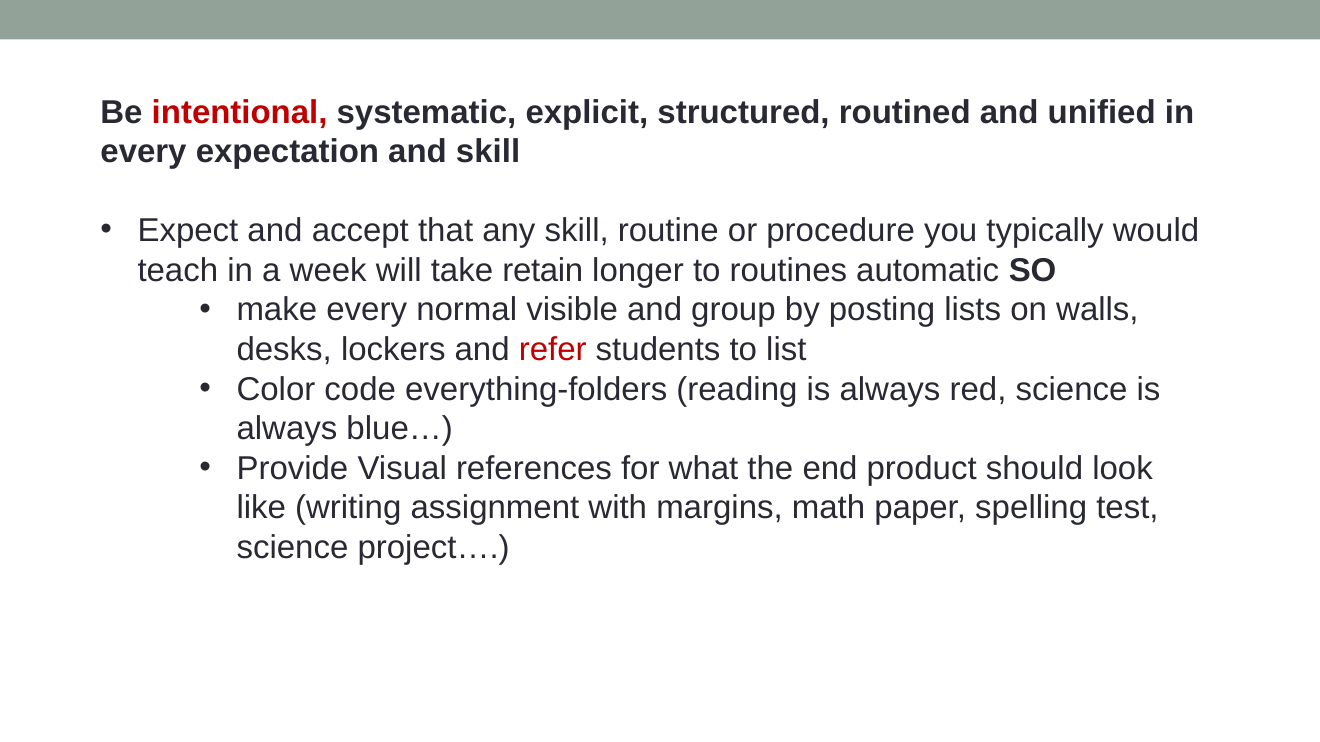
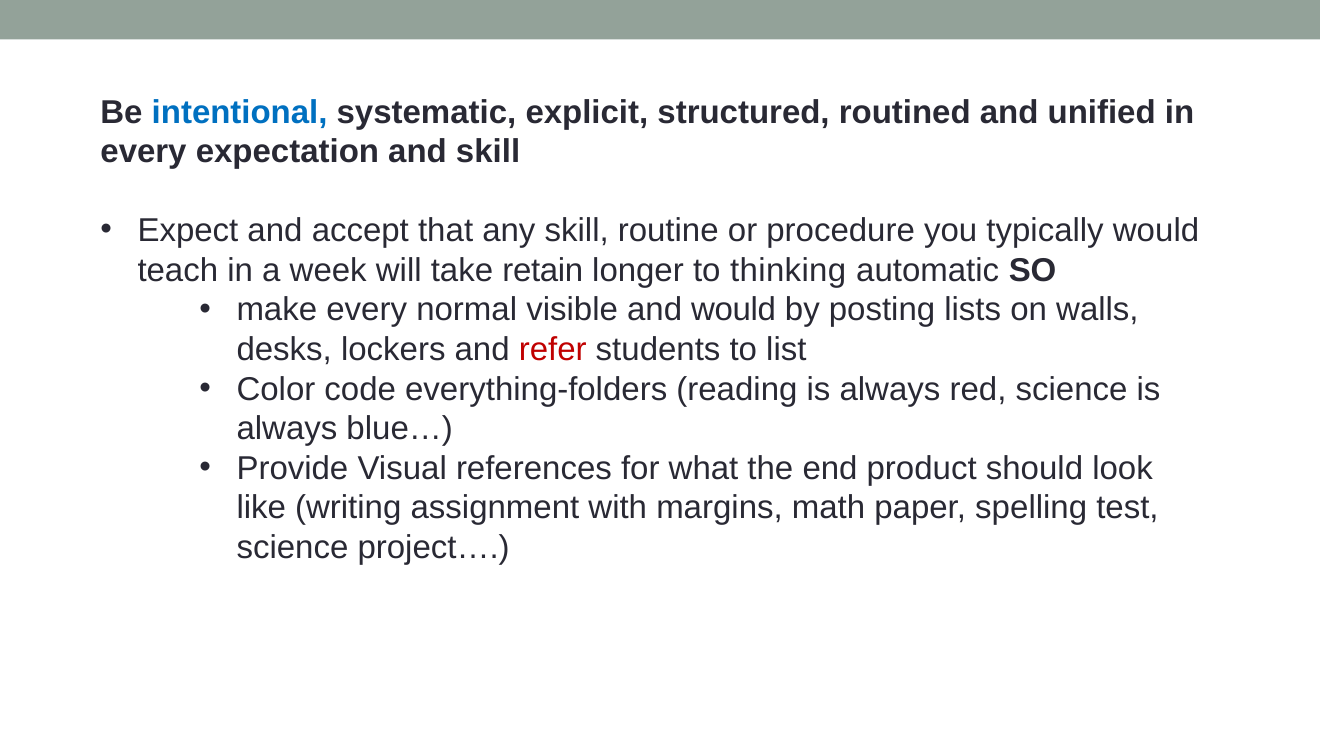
intentional colour: red -> blue (240, 112)
routines: routines -> thinking (788, 271)
and group: group -> would (734, 310)
